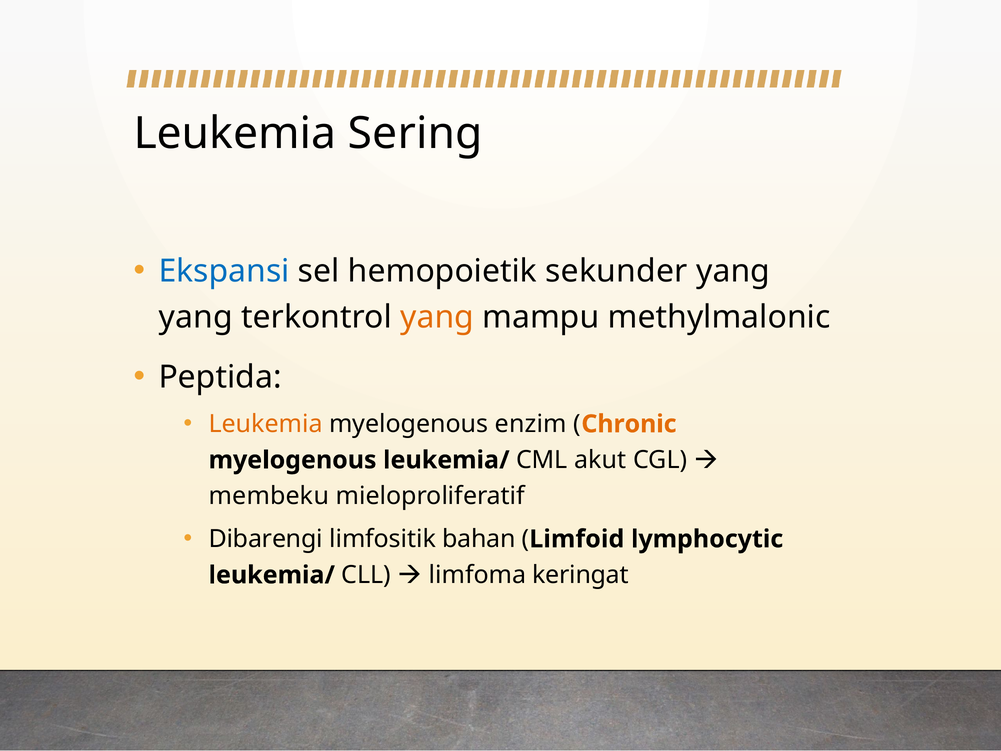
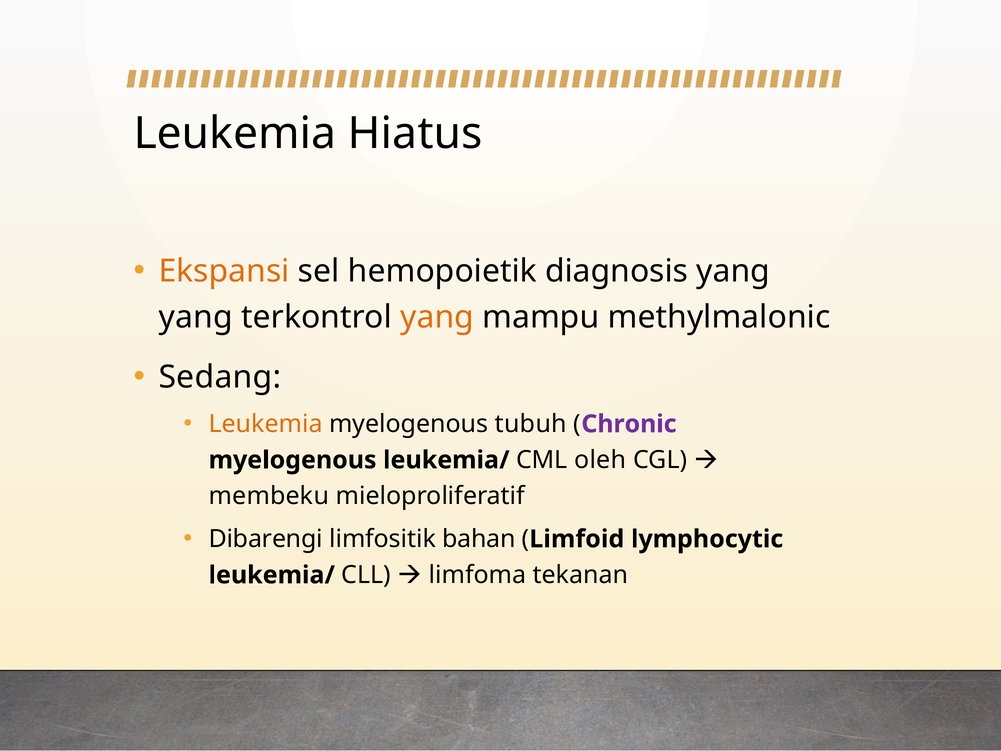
Sering: Sering -> Hiatus (415, 133)
Ekspansi colour: blue -> orange (224, 271)
sekunder: sekunder -> diagnosis (617, 271)
Peptida: Peptida -> Sedang (220, 377)
enzim: enzim -> tubuh (531, 424)
Chronic colour: orange -> purple (629, 424)
akut: akut -> oleh (600, 460)
keringat: keringat -> tekanan (580, 575)
